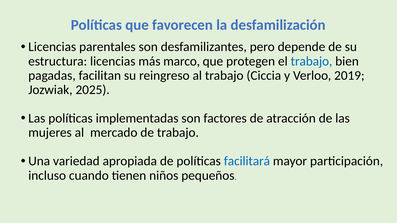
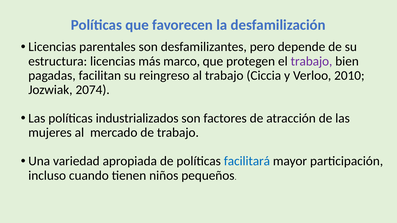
trabajo colour: blue -> purple (311, 61)
2019: 2019 -> 2010 (349, 76)
2025: 2025 -> 2074 (93, 90)
implementadas: implementadas -> industrializados (137, 118)
